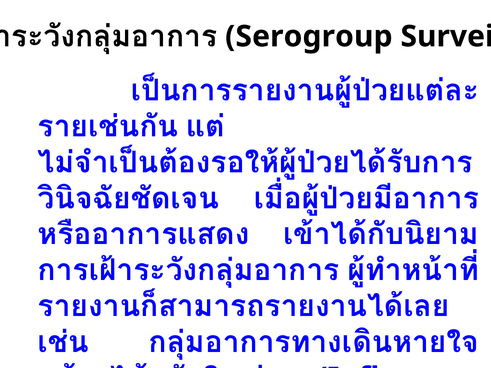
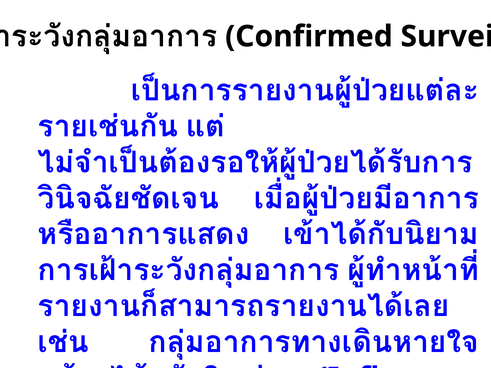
Serogroup: Serogroup -> Confirmed (309, 36)
